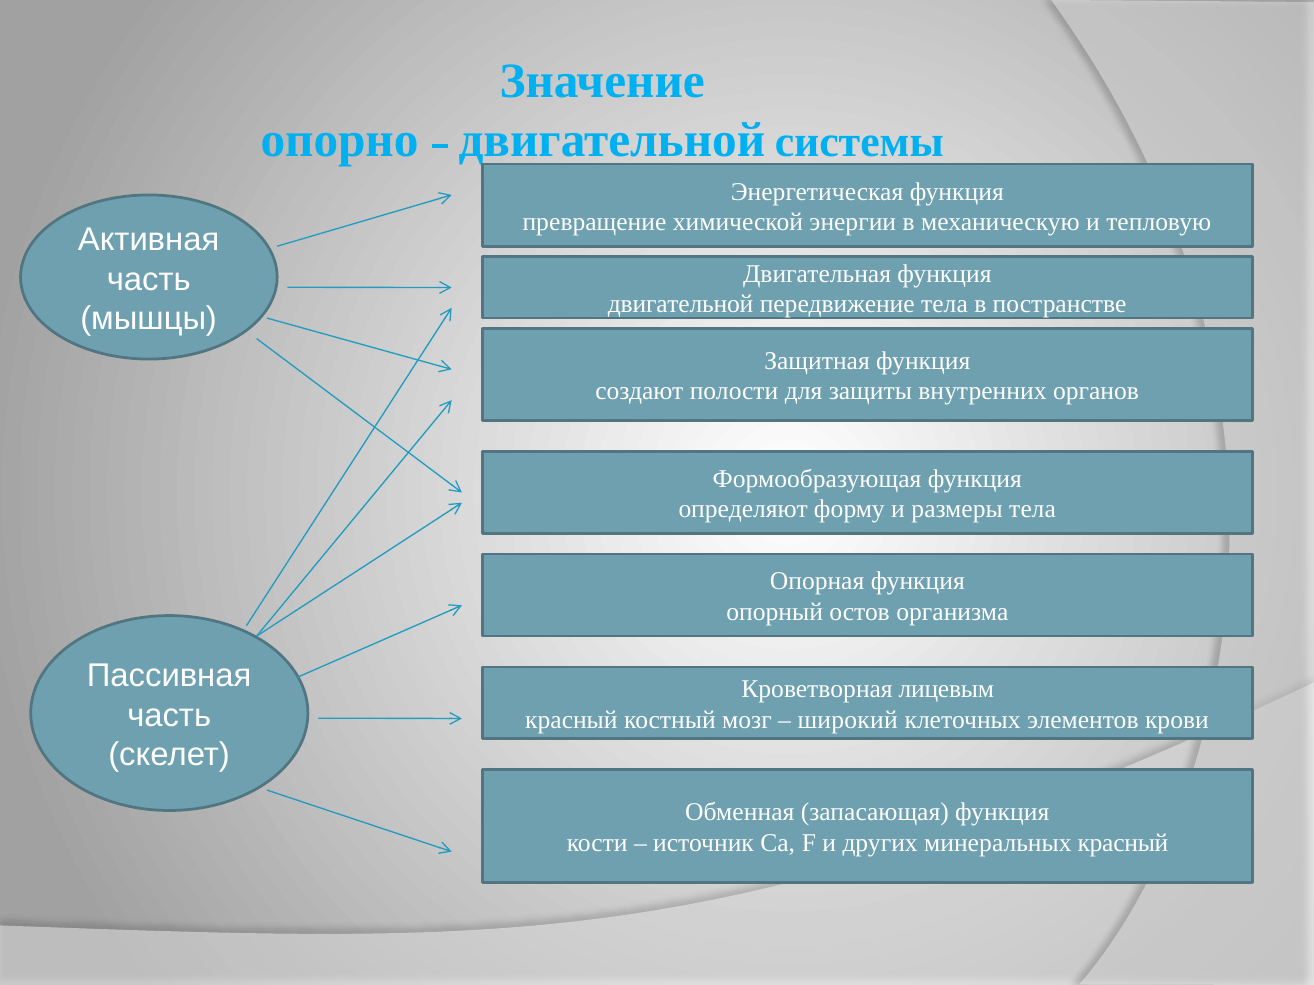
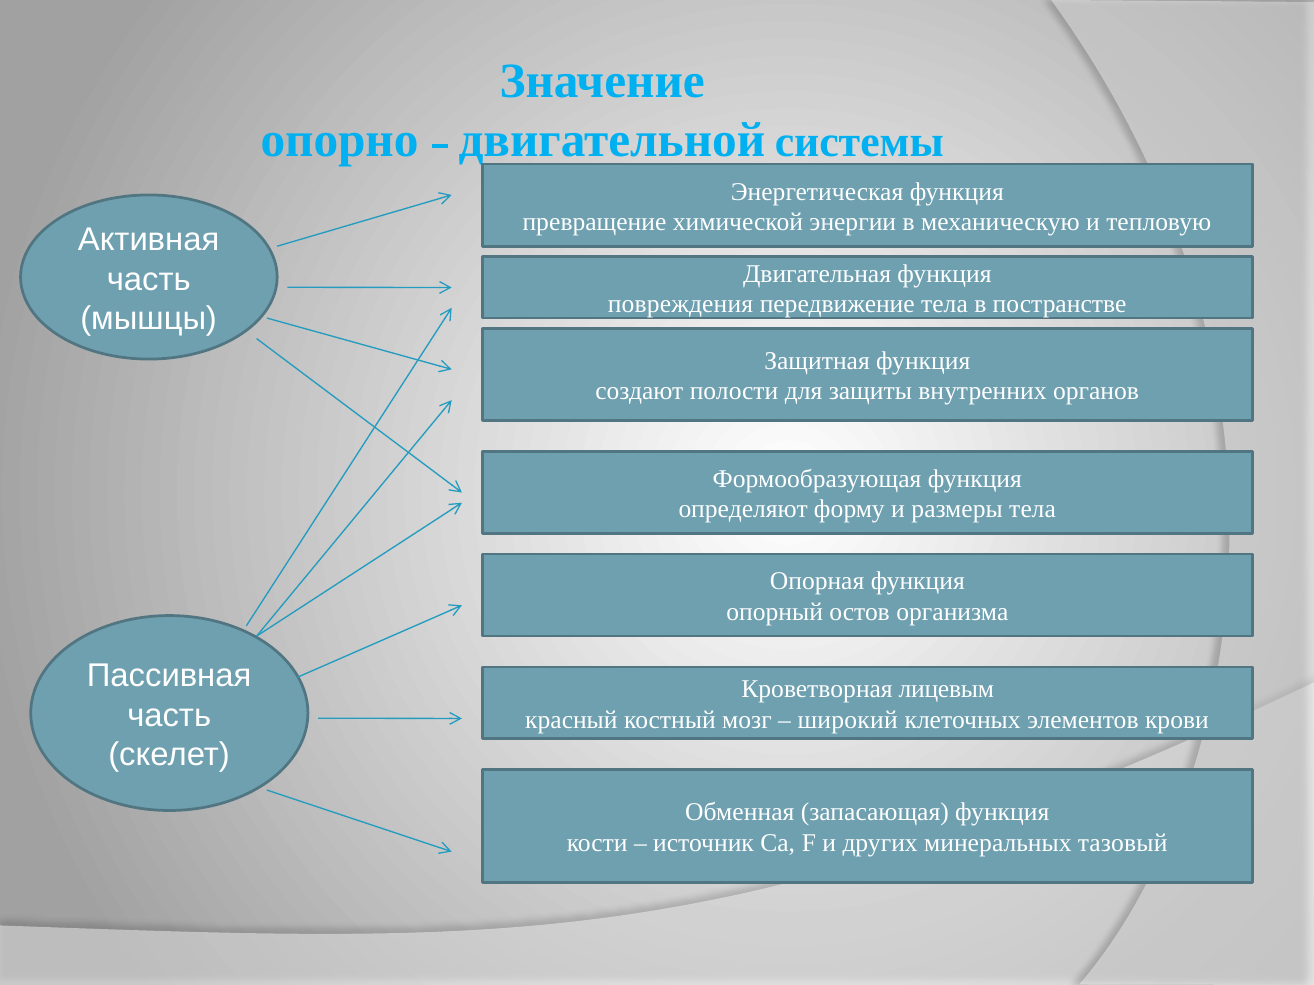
двигательной: двигательной -> повреждения (680, 305)
минеральных красный: красный -> тазовый (1123, 843)
